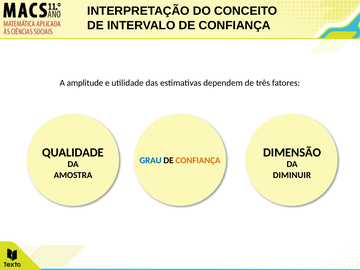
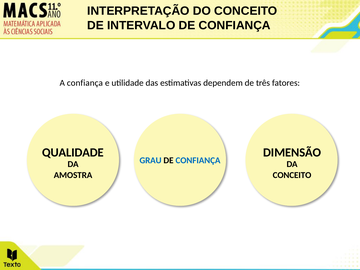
A amplitude: amplitude -> confiança (85, 83)
CONFIANÇA colour: orange -> blue (198, 160)
DIMINUIR: DIMINUIR -> CONCEITO (292, 175)
